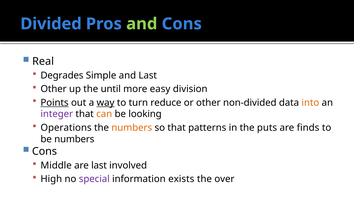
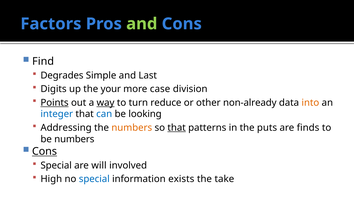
Divided: Divided -> Factors (51, 24)
Real: Real -> Find (43, 61)
Other: Other -> Digits (54, 89)
until: until -> your (111, 89)
easy: easy -> case (160, 89)
non-divided: non-divided -> non-already (250, 103)
integer colour: purple -> blue (57, 114)
can colour: orange -> blue (104, 114)
Operations: Operations -> Addressing (66, 128)
that underline: none -> present (177, 128)
Cons underline: none -> present (45, 151)
Middle: Middle -> Special (56, 166)
are last: last -> will (99, 166)
special colour: purple -> blue (94, 179)
over: over -> take (224, 179)
